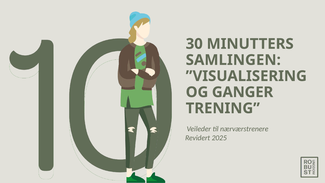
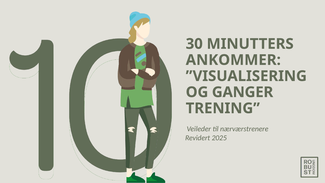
SAMLINGEN: SAMLINGEN -> ANKOMMER (233, 60)
